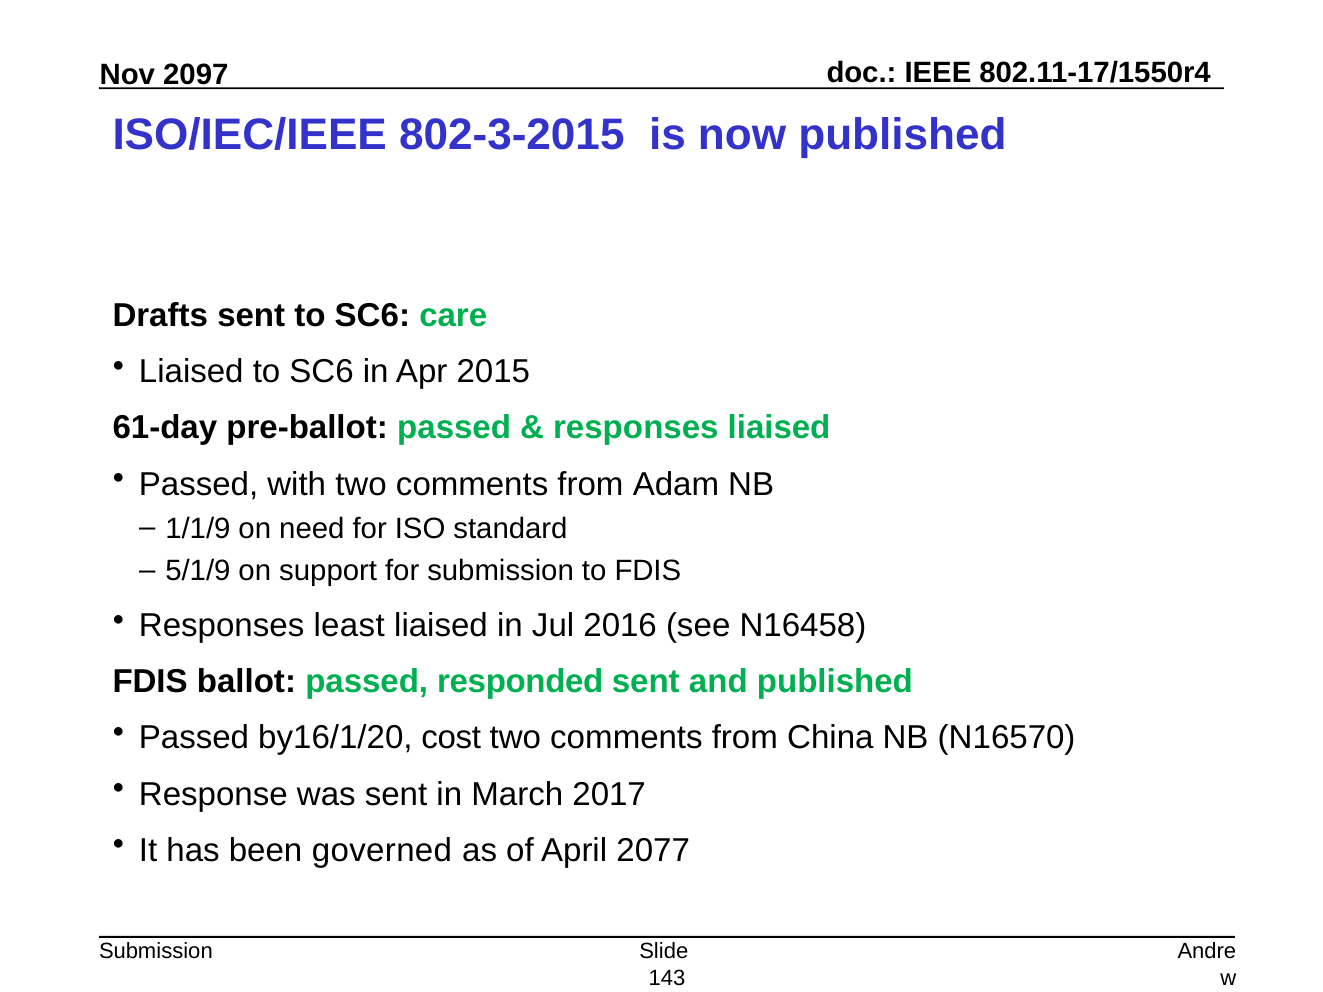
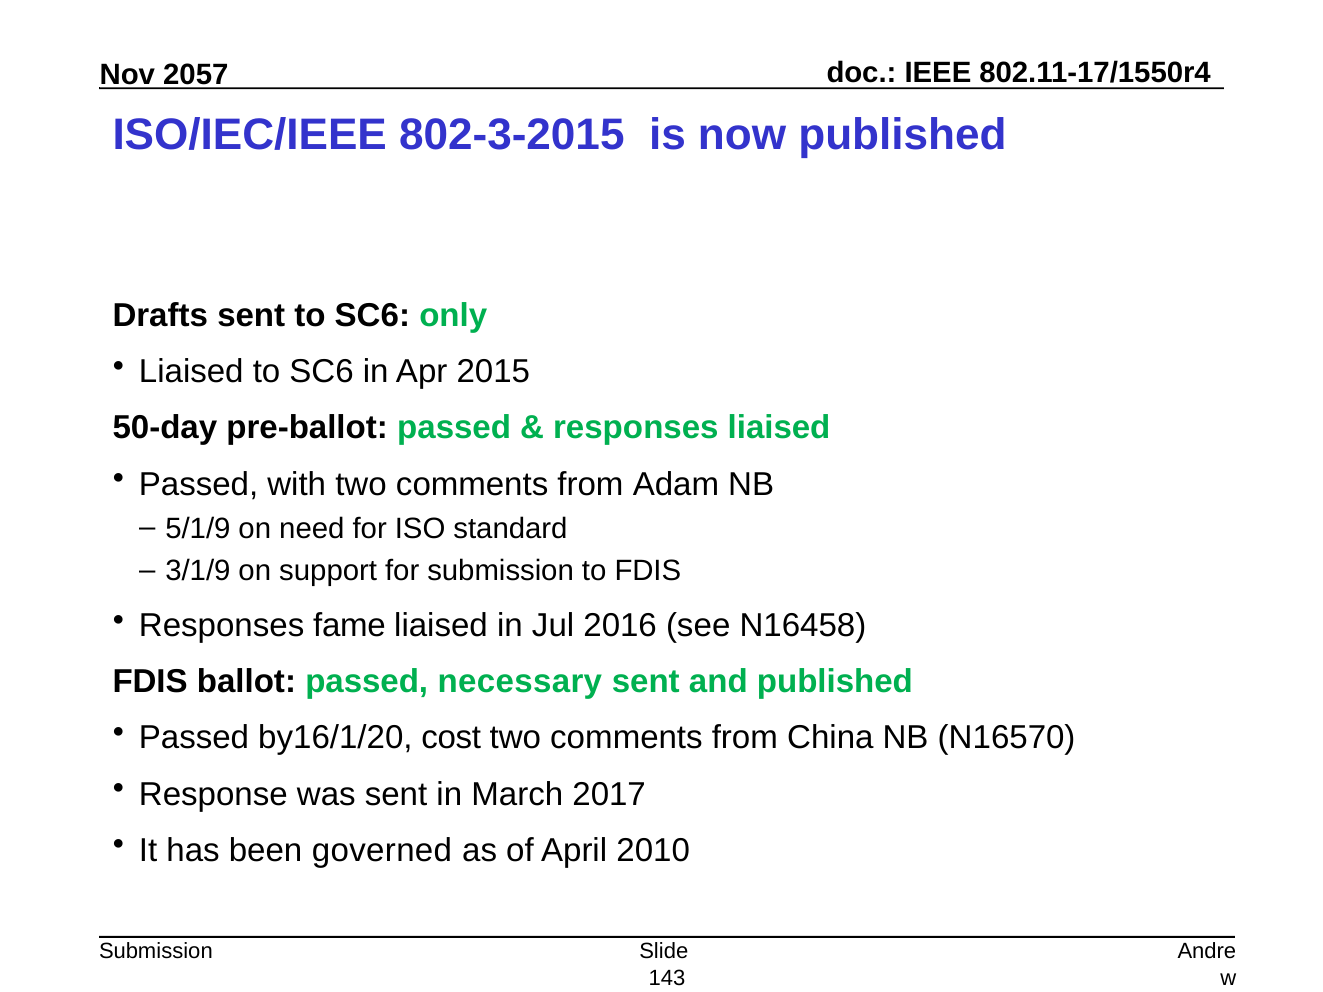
2097: 2097 -> 2057 (196, 75)
care: care -> only (453, 315)
61-day: 61-day -> 50-day (165, 428)
1/1/9: 1/1/9 -> 5/1/9 (198, 529)
5/1/9: 5/1/9 -> 3/1/9 (198, 571)
least: least -> fame (349, 626)
responded: responded -> necessary (520, 682)
2077: 2077 -> 2010 (653, 851)
